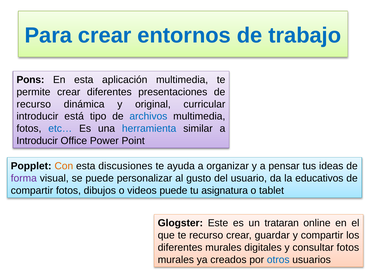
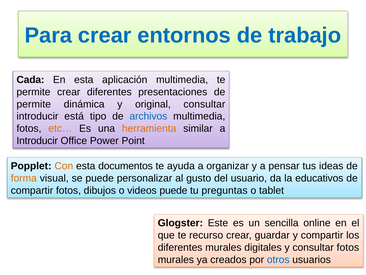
Pons: Pons -> Cada (30, 80)
recurso: recurso -> permite (34, 104)
original curricular: curricular -> consultar (204, 104)
etc… colour: blue -> orange (60, 128)
herramienta colour: blue -> orange (149, 128)
discusiones: discusiones -> documentos (126, 166)
forma colour: purple -> orange (24, 178)
asignatura: asignatura -> preguntas (225, 190)
trataran: trataran -> sencilla (282, 223)
